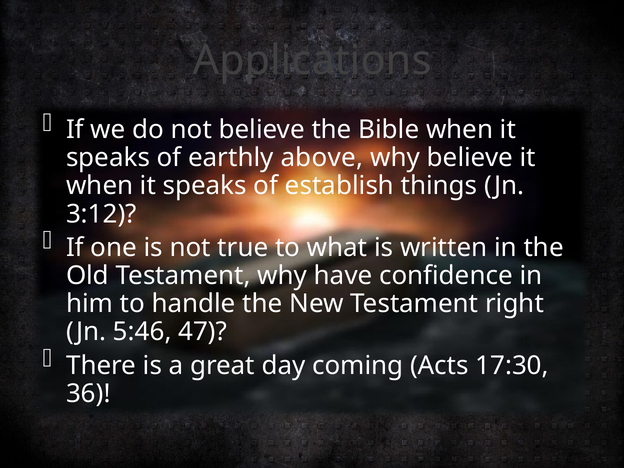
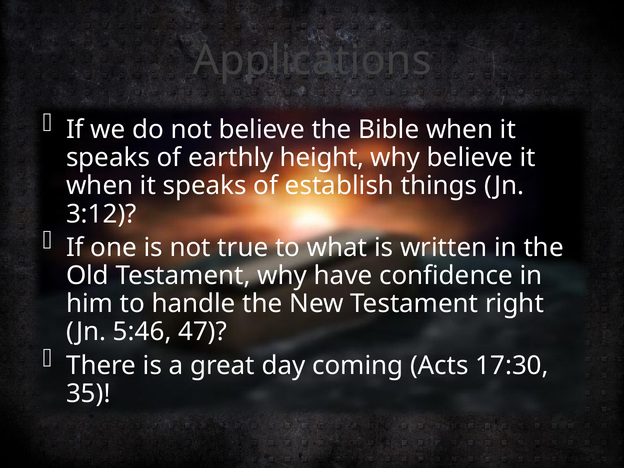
above: above -> height (322, 158)
36: 36 -> 35 (88, 394)
